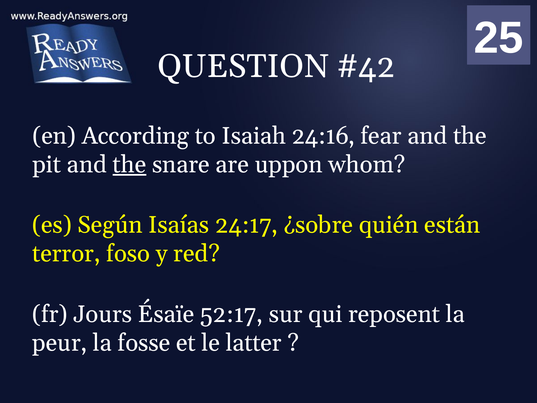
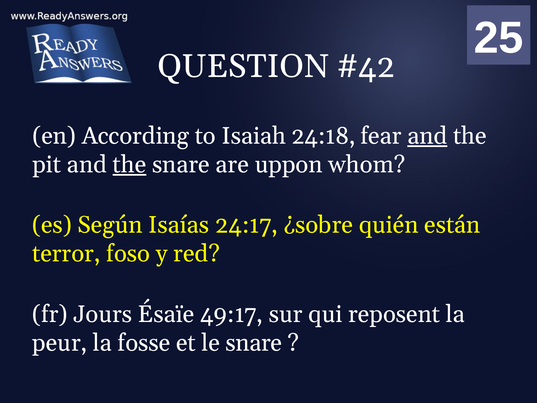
24:16: 24:16 -> 24:18 (323, 136)
and underline: none -> present (427, 136)
52:17: 52:17 -> 49:17 (232, 314)
le latter: latter -> snare (254, 343)
